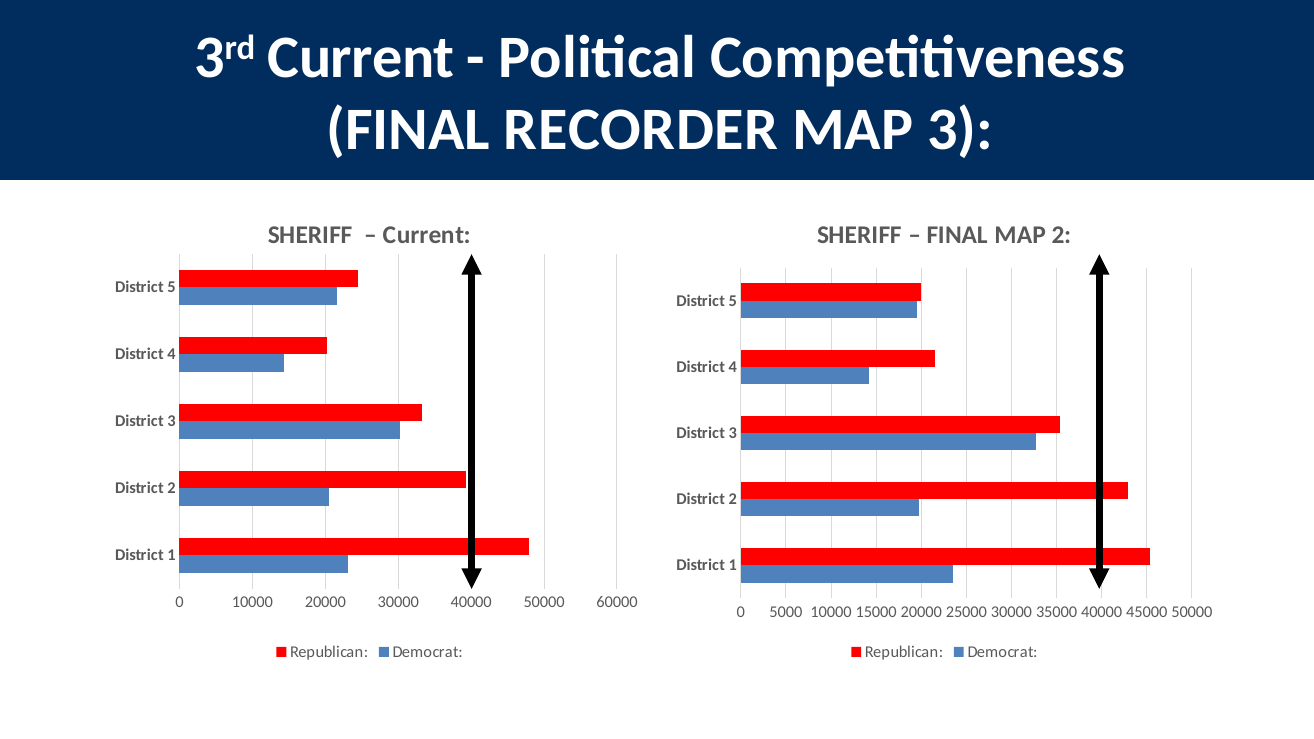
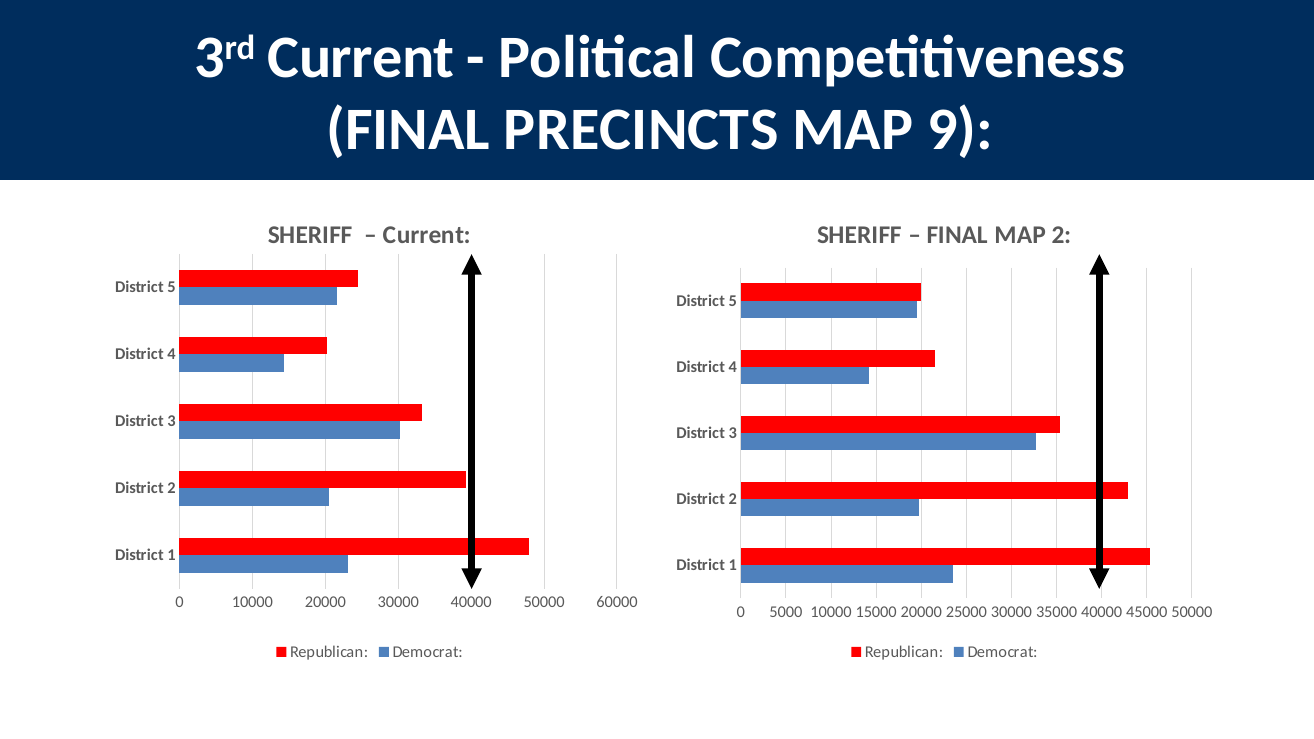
RECORDER: RECORDER -> PRECINCTS (641, 130)
MAP 3: 3 -> 9 (960, 130)
